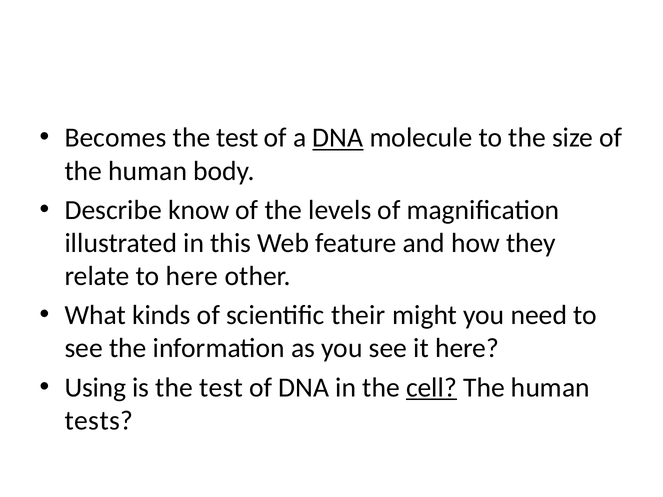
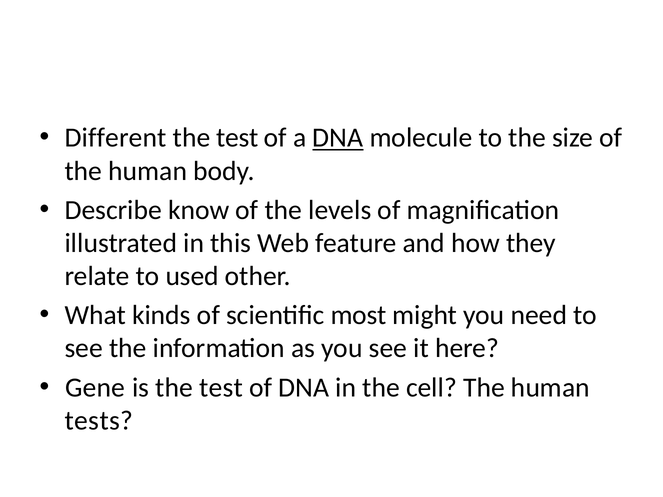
Becomes: Becomes -> Different (116, 138)
to here: here -> used (192, 276)
their: their -> most (359, 315)
Using: Using -> Gene (95, 388)
cell underline: present -> none (431, 388)
